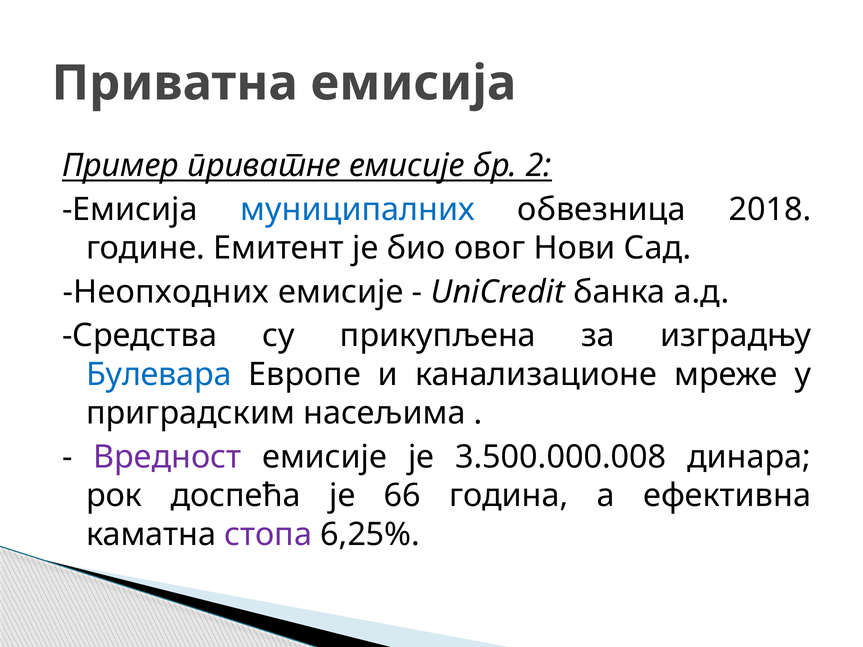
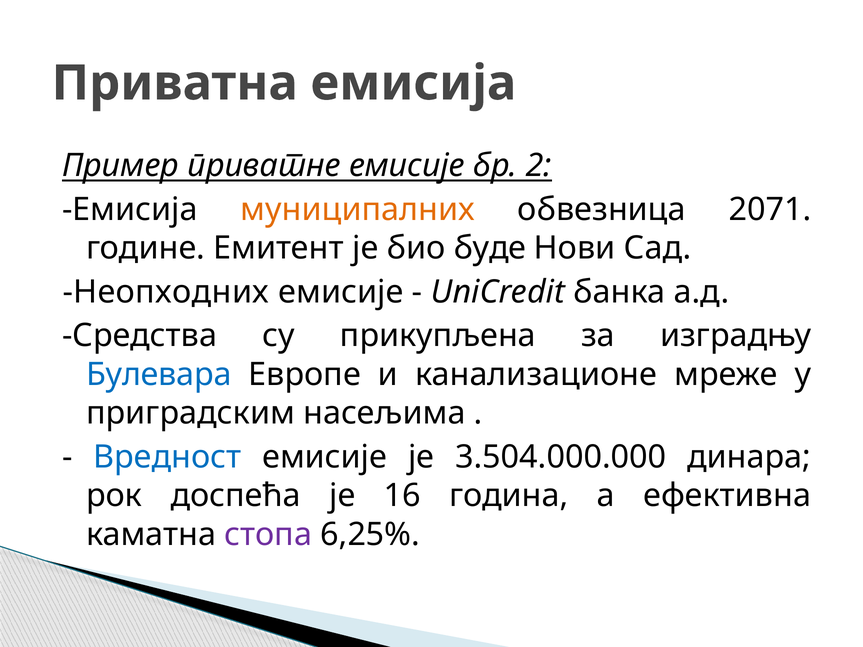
муниципалних colour: blue -> orange (358, 209)
2018: 2018 -> 2071 (770, 209)
овог: овог -> буде (490, 248)
Вредност colour: purple -> blue (167, 457)
3.500.000.008: 3.500.000.008 -> 3.504.000.000 (561, 457)
66: 66 -> 16 (402, 496)
